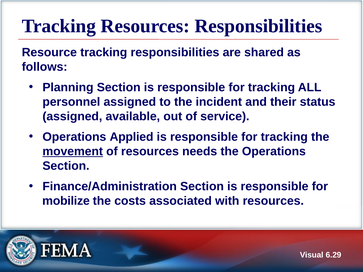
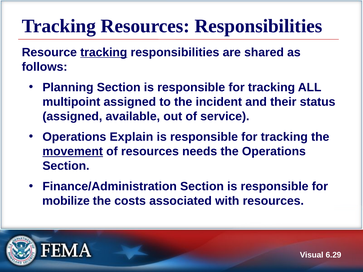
tracking underline: none -> present (104, 52)
personnel: personnel -> multipoint (71, 102)
Applied: Applied -> Explain (131, 137)
